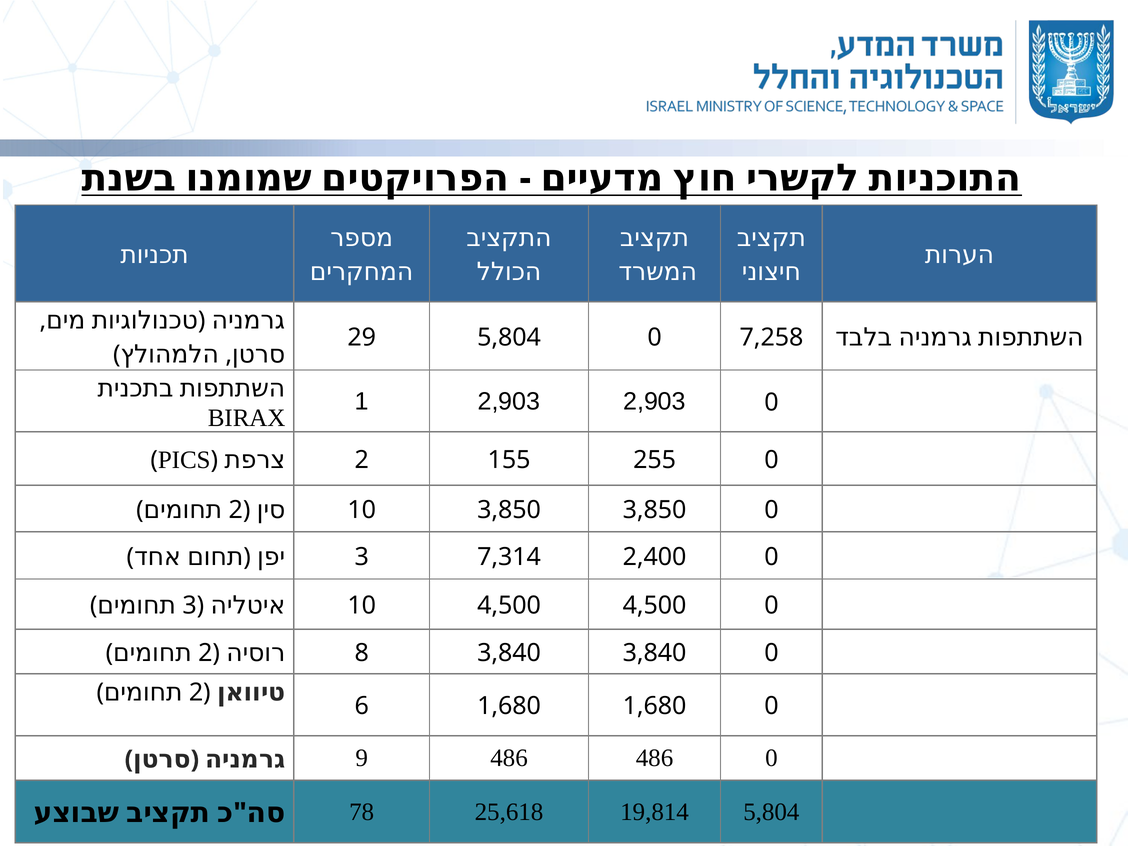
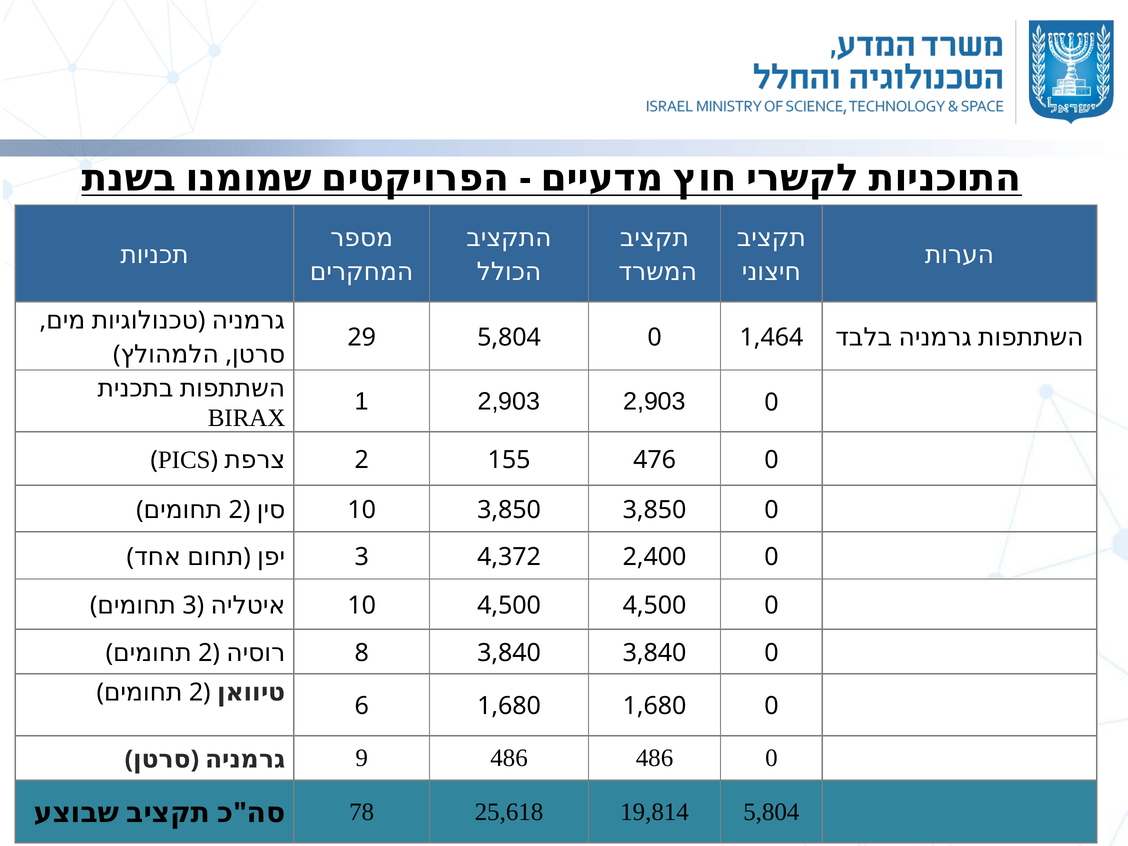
7,258: 7,258 -> 1,464 (771, 337)
255: 255 -> 476 (655, 460)
7,314: 7,314 -> 4,372 (509, 557)
